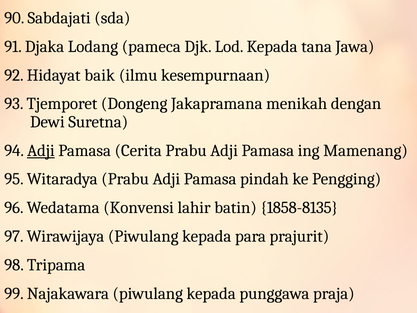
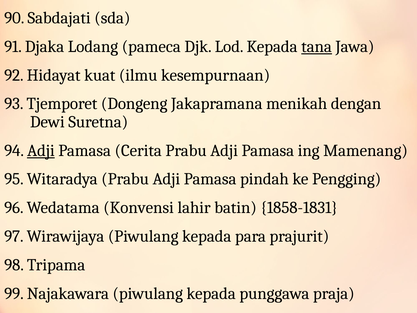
tana underline: none -> present (317, 47)
baik: baik -> kuat (100, 75)
1858-8135: 1858-8135 -> 1858-1831 (299, 208)
